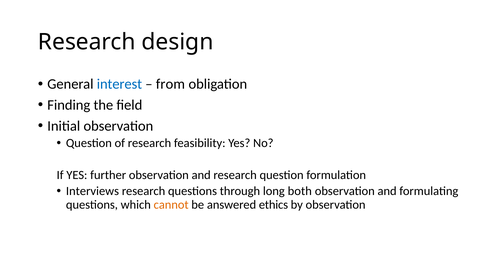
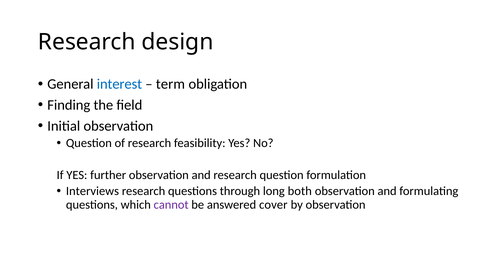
from: from -> term (170, 84)
cannot colour: orange -> purple (171, 205)
ethics: ethics -> cover (273, 205)
